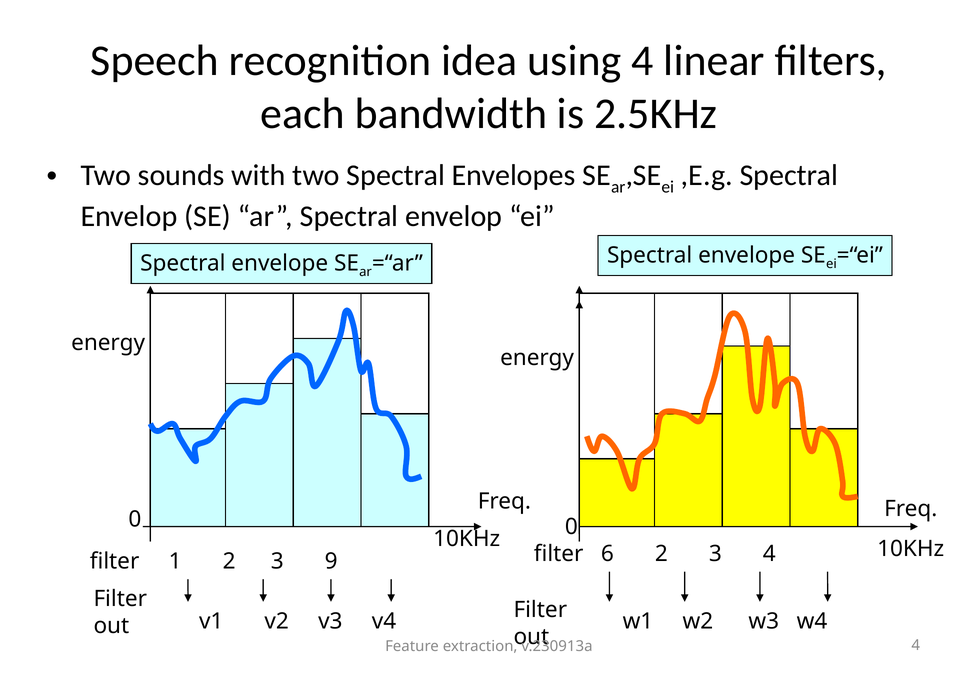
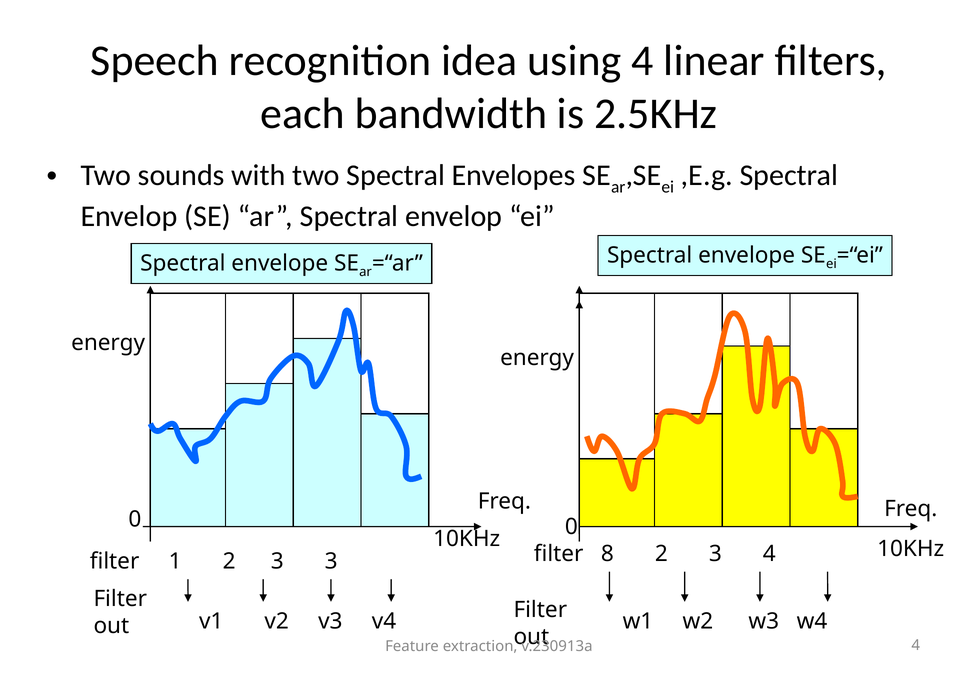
3 9: 9 -> 3 (331, 562)
6: 6 -> 8 (607, 554)
